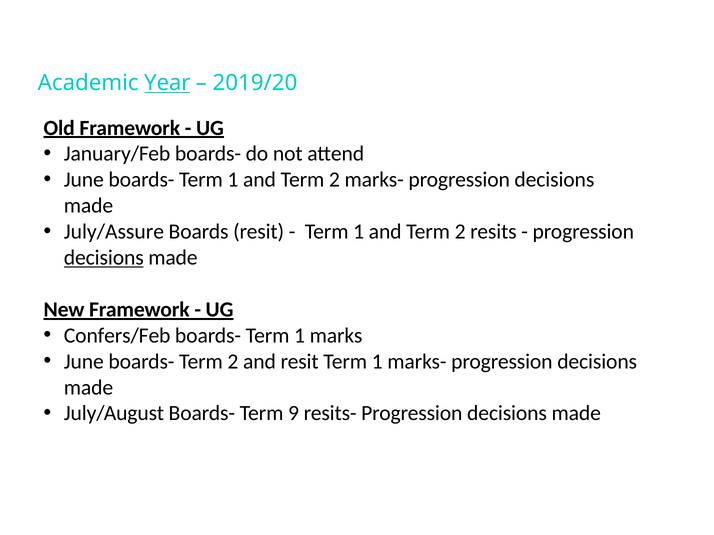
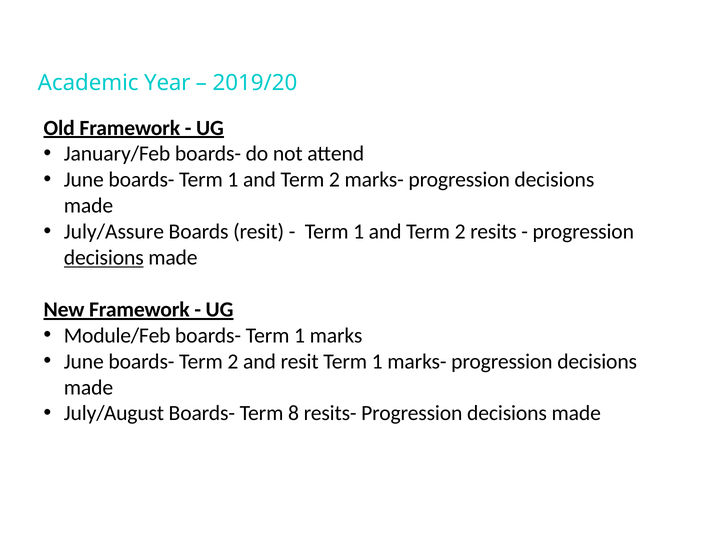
Year underline: present -> none (167, 83)
Confers/Feb: Confers/Feb -> Module/Feb (117, 336)
9: 9 -> 8 (294, 414)
